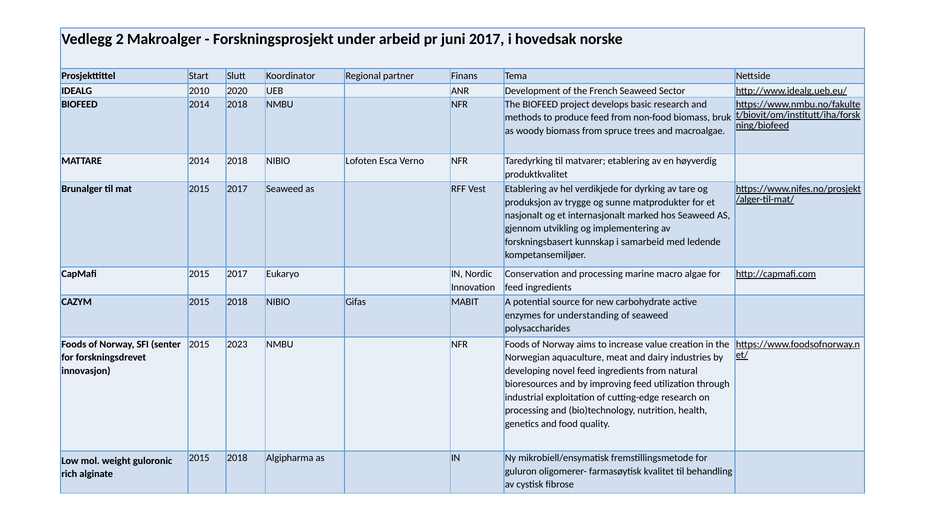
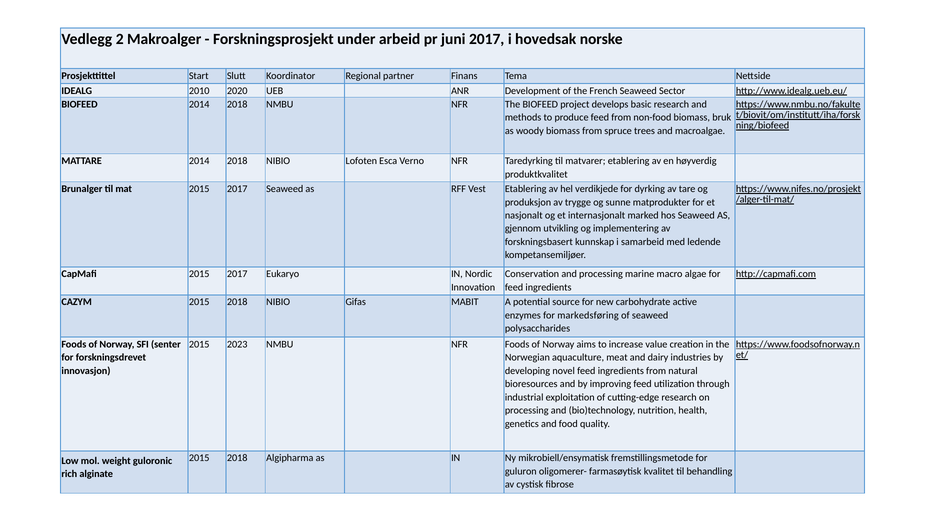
understanding: understanding -> markedsføring (588, 315)
